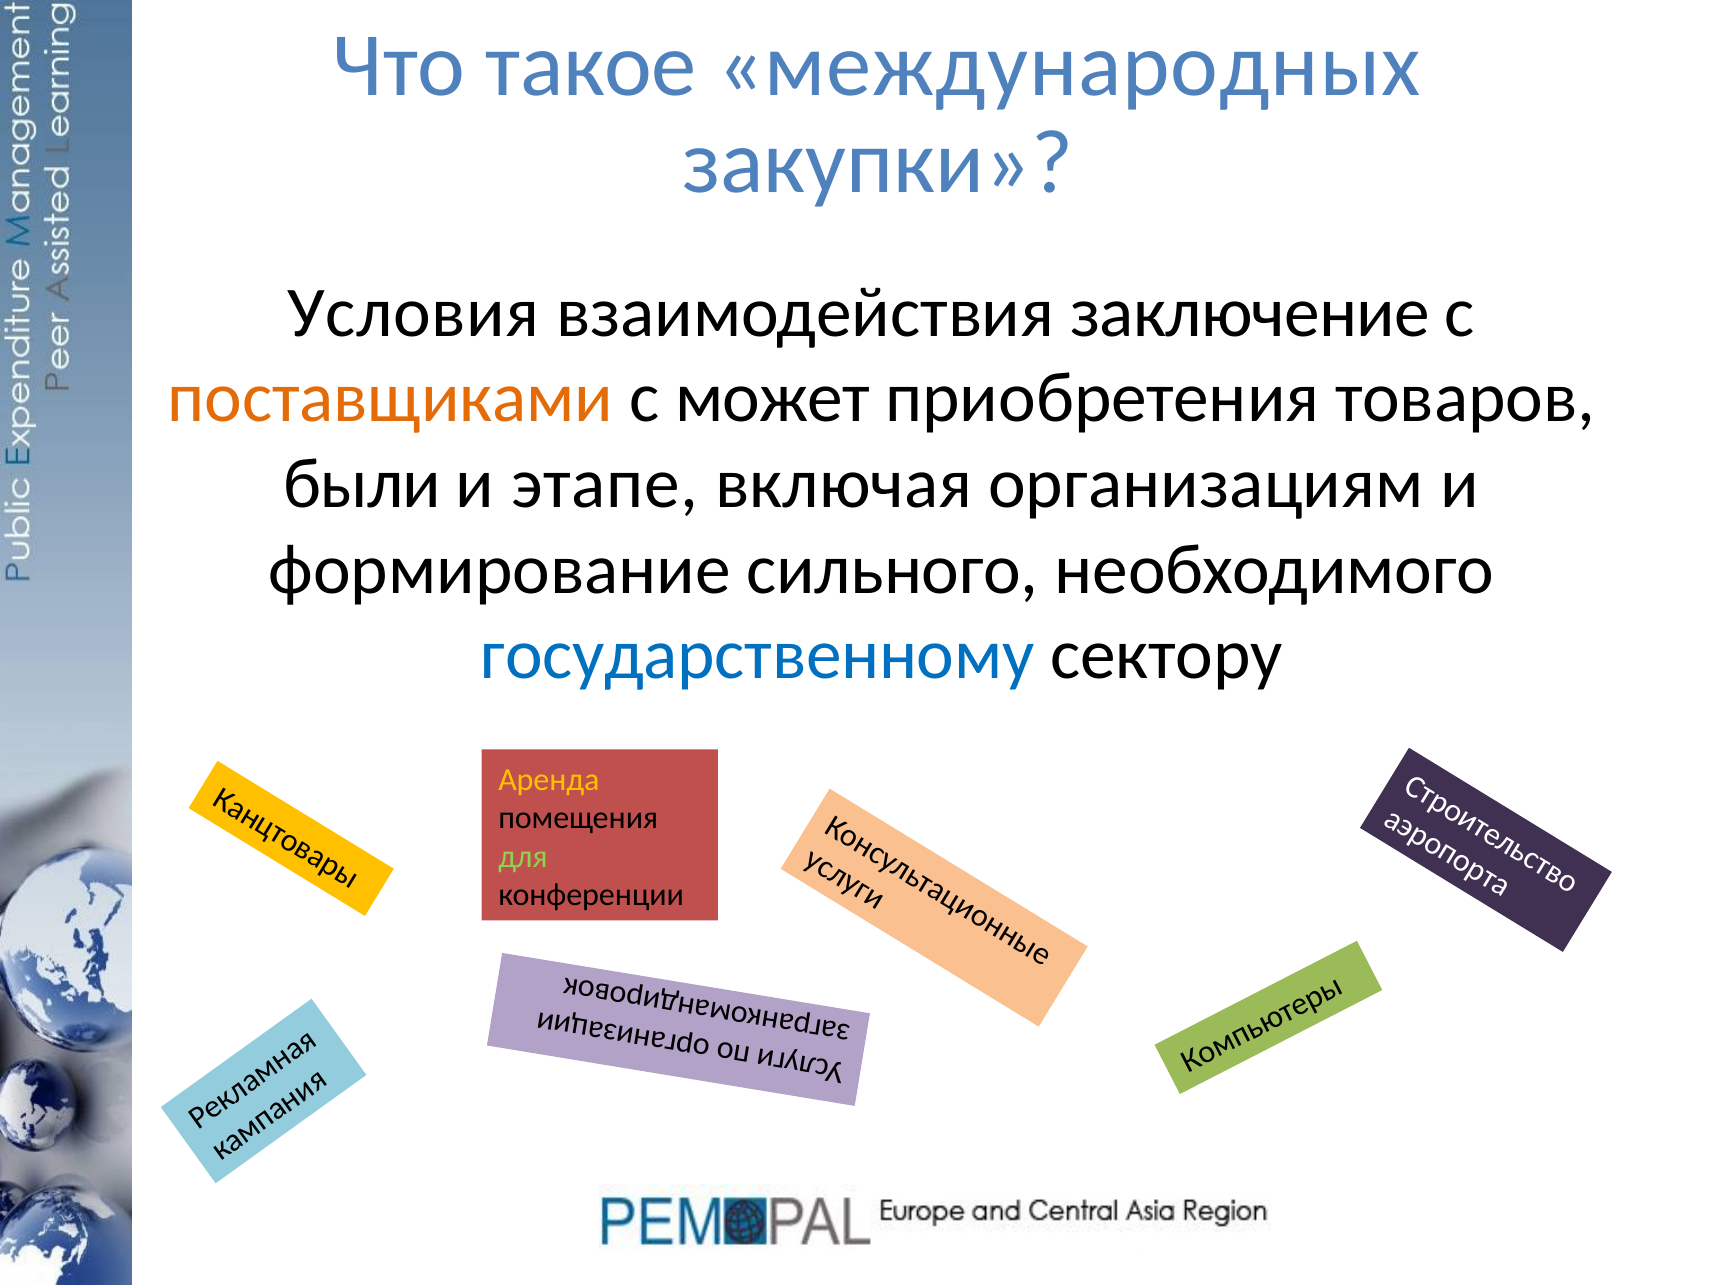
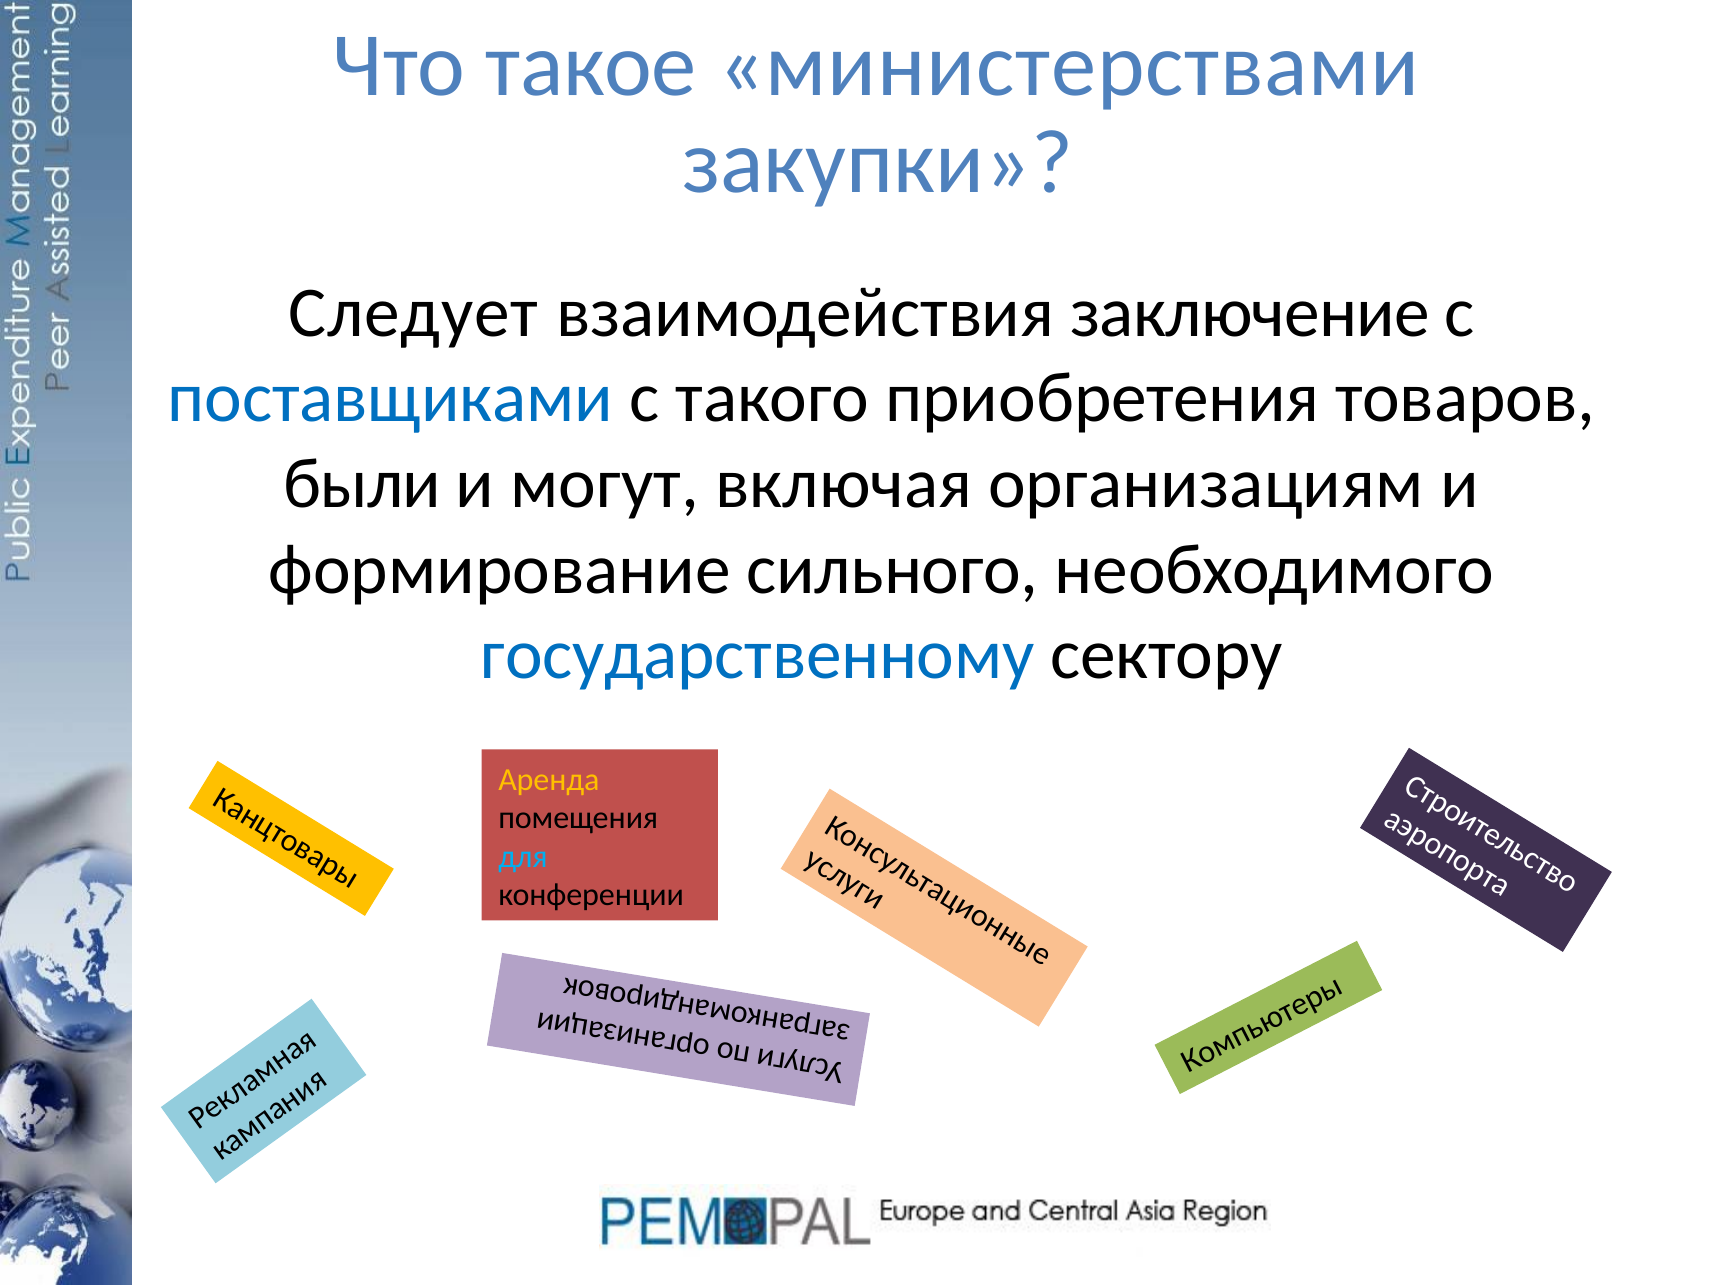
международных: международных -> министерствами (1069, 65)
Условия: Условия -> Следует (414, 313)
поставщиками colour: orange -> blue (390, 398)
может: может -> такого (772, 398)
этапе: этапе -> могут (605, 484)
для colour: light green -> light blue (523, 856)
